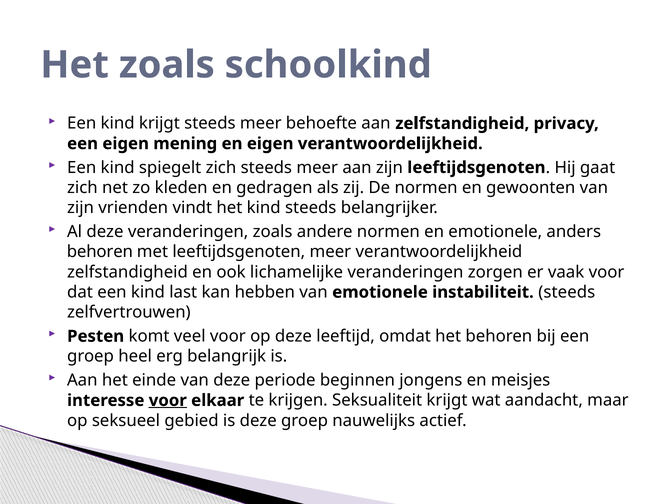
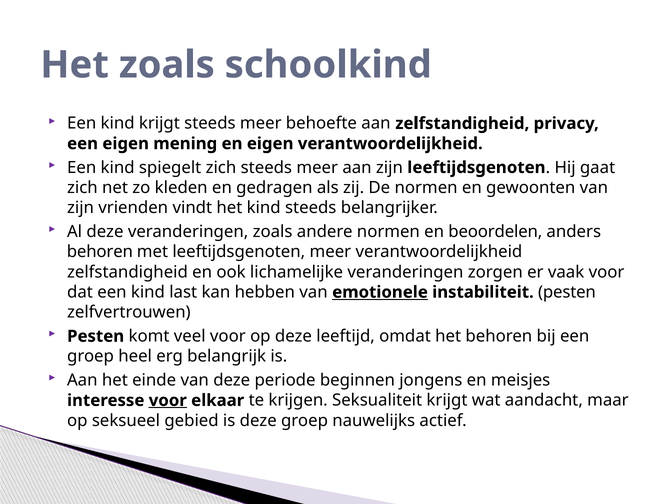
en emotionele: emotionele -> beoordelen (495, 232)
emotionele underline: none -> present (380, 292)
instabiliteit steeds: steeds -> pesten (567, 292)
